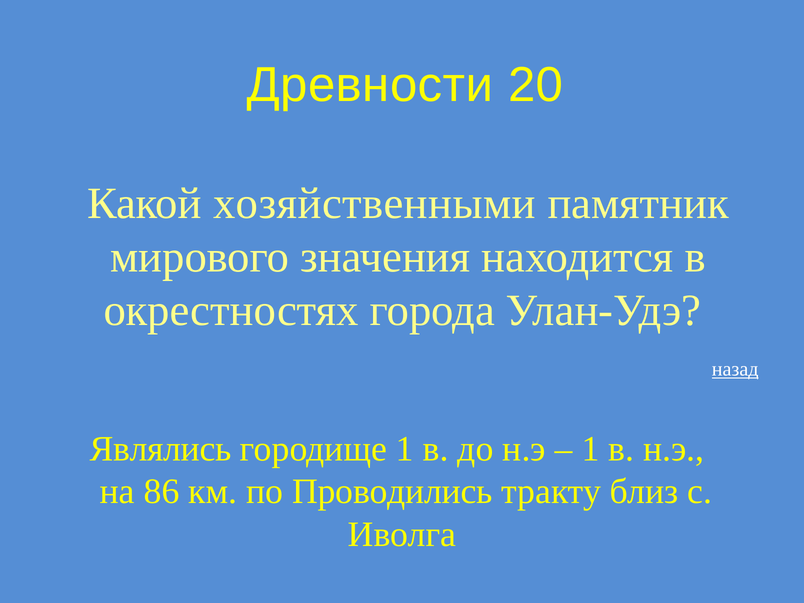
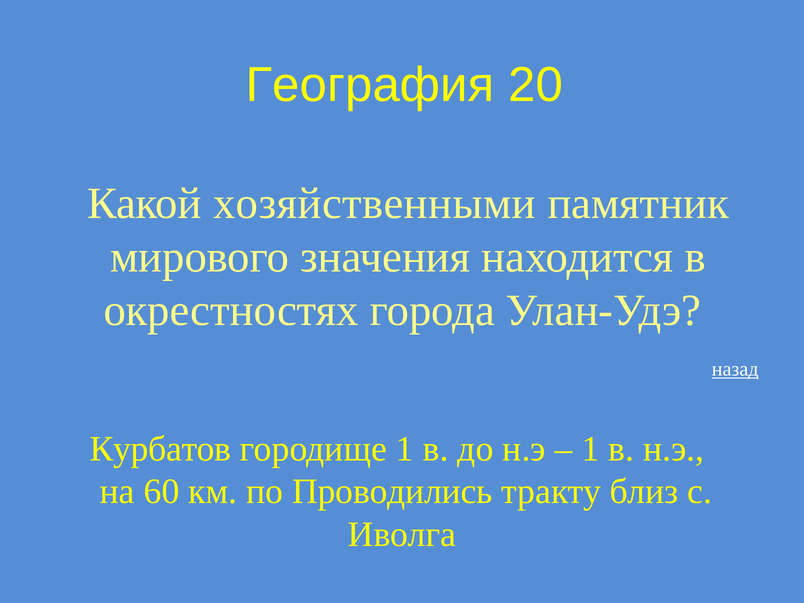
Древности: Древности -> География (370, 85)
Являлись: Являлись -> Курбатов (161, 449)
86: 86 -> 60 (162, 492)
